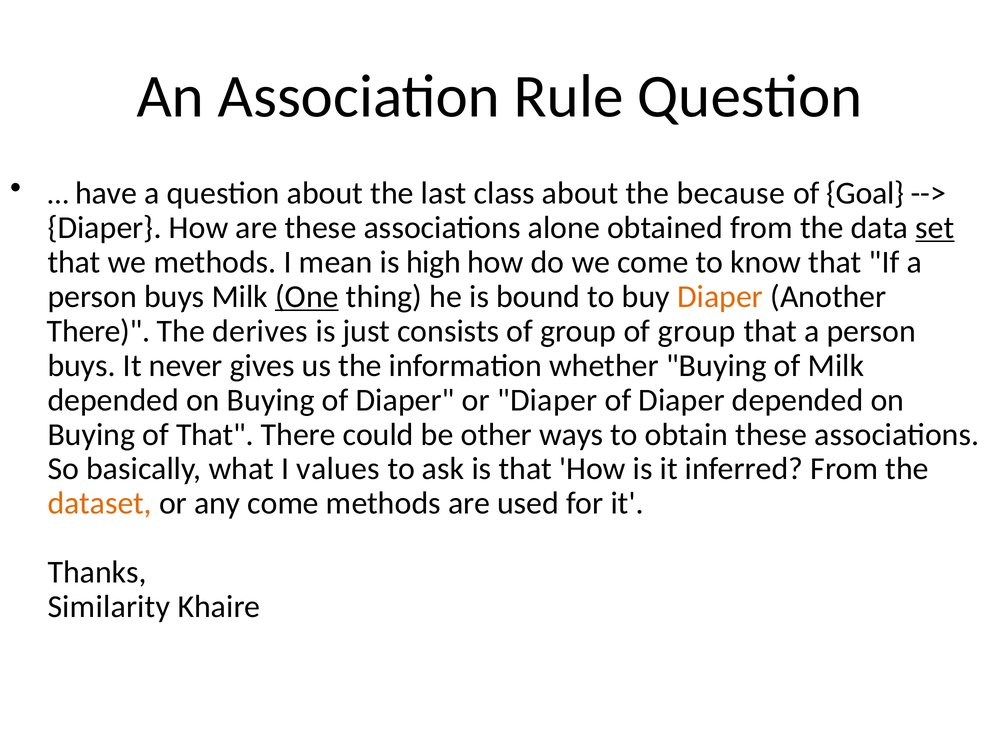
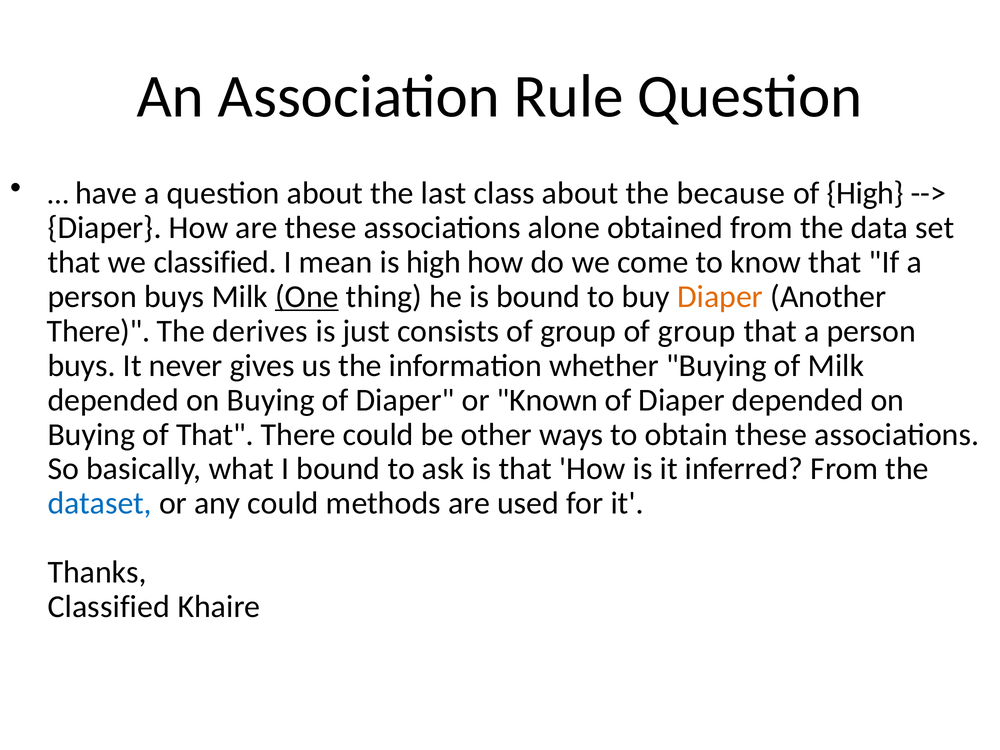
of Goal: Goal -> High (865, 193)
set underline: present -> none (935, 228)
we methods: methods -> classified (215, 262)
or Diaper: Diaper -> Known (547, 400)
I values: values -> bound (338, 469)
dataset colour: orange -> blue (100, 503)
any come: come -> could (283, 503)
Similarity: Similarity -> Classified (109, 607)
